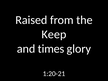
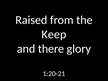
times: times -> there (51, 49)
